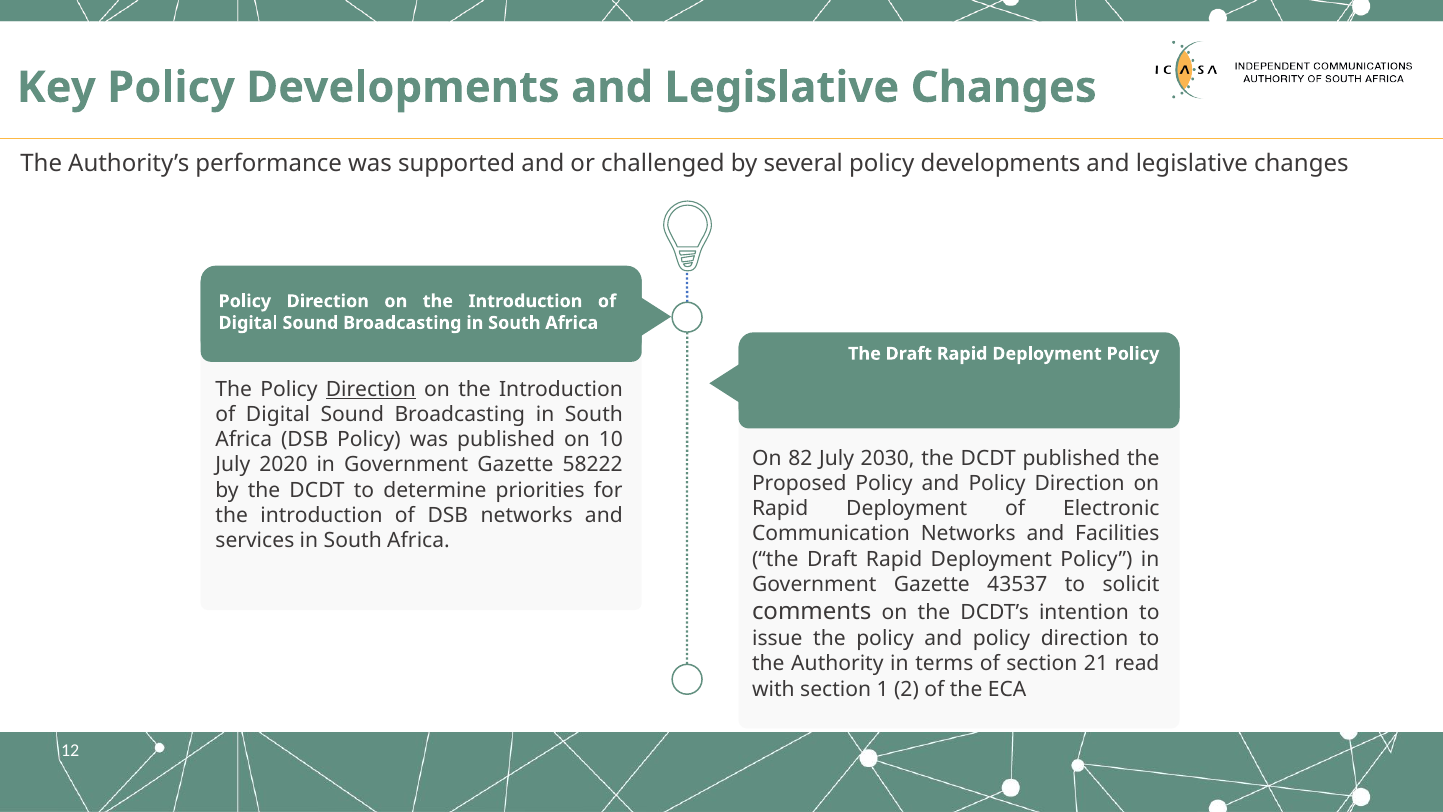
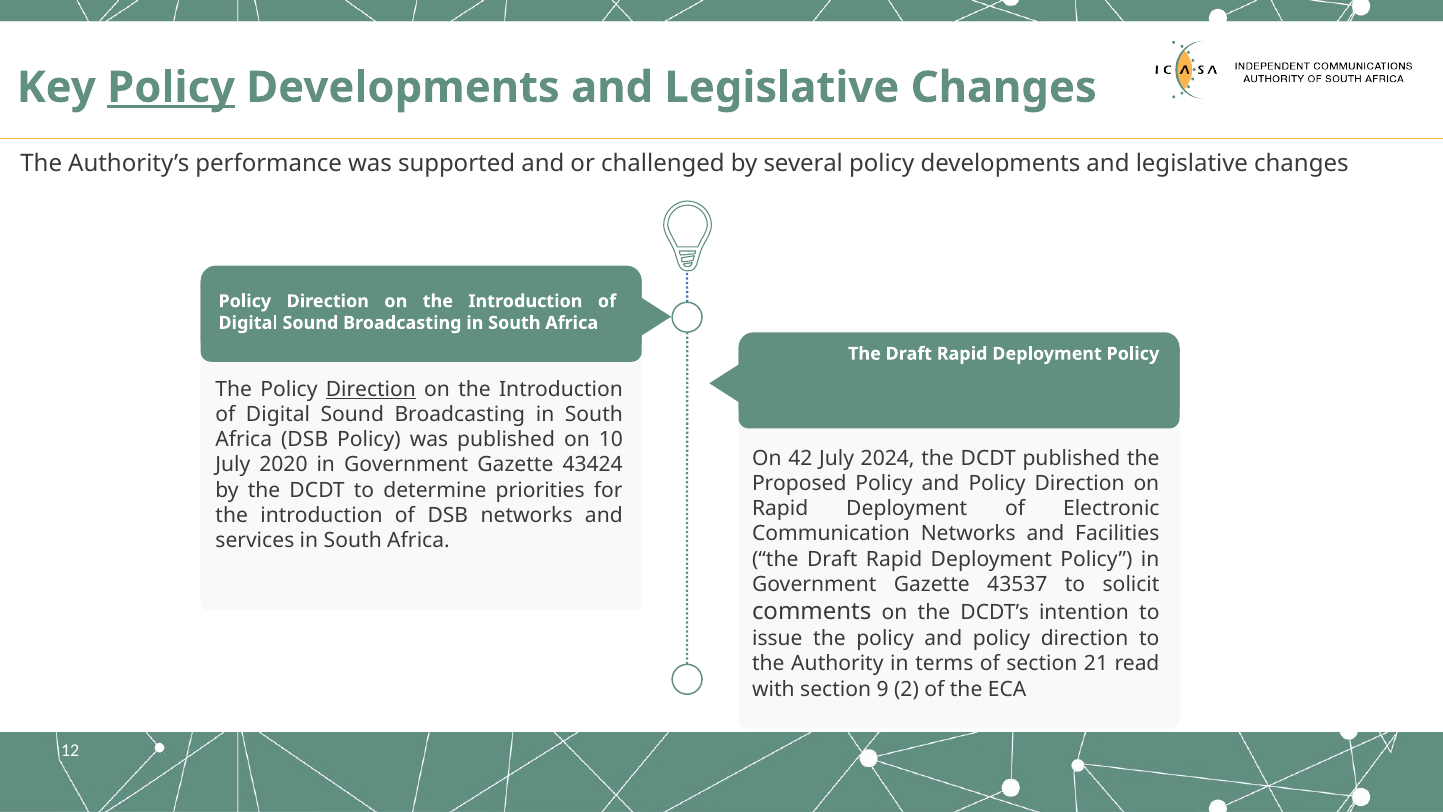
Policy underline: none -> present (171, 87)
82: 82 -> 42 (800, 458)
2030: 2030 -> 2024 (888, 458)
58222: 58222 -> 43424 (593, 465)
1: 1 -> 9 (883, 689)
